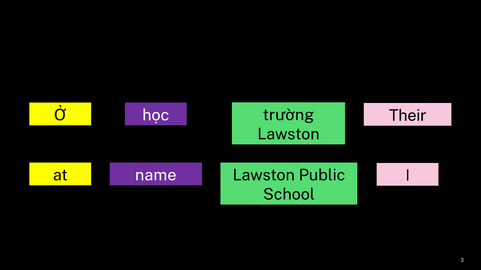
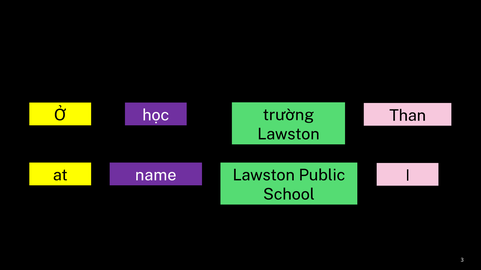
Their: Their -> Than (408, 116)
